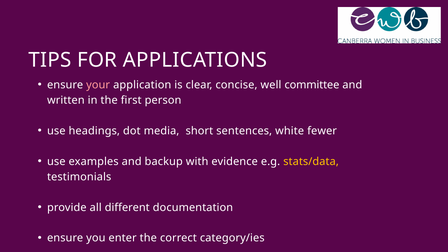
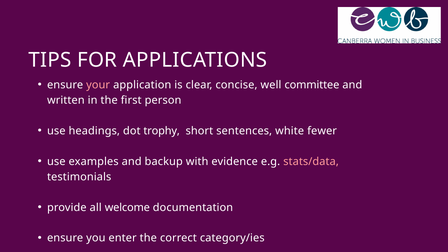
media: media -> trophy (162, 131)
stats/data colour: yellow -> pink (311, 161)
different: different -> welcome (127, 207)
